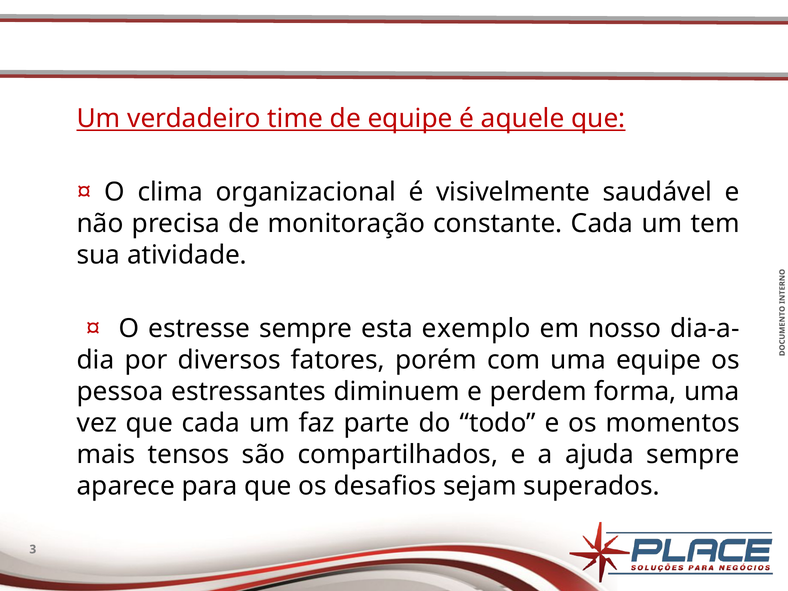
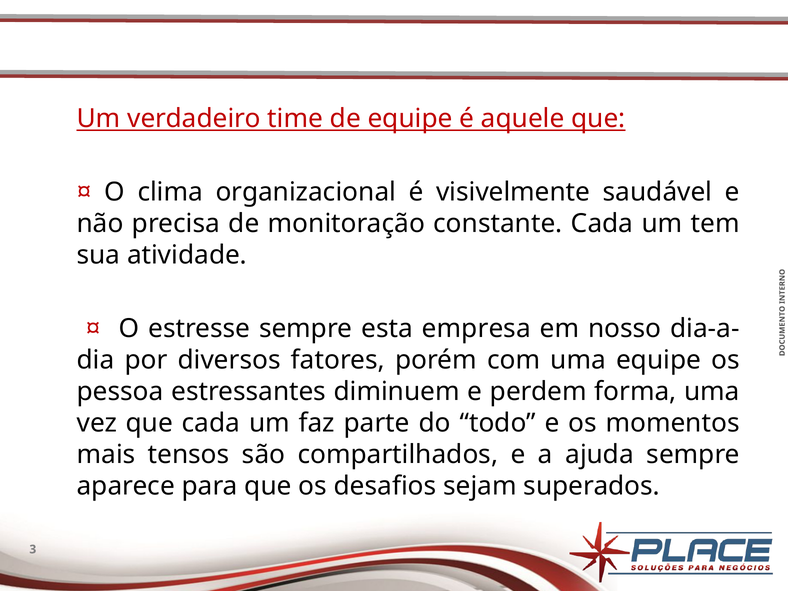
exemplo: exemplo -> empresa (476, 328)
